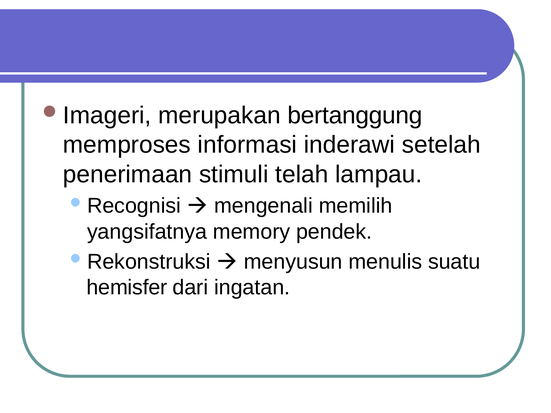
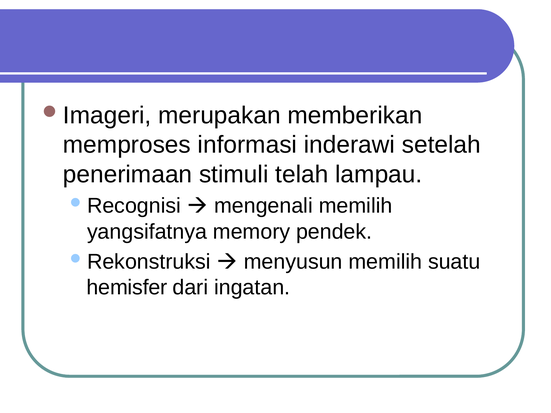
bertanggung: bertanggung -> memberikan (355, 116)
menyusun menulis: menulis -> memilih (385, 262)
